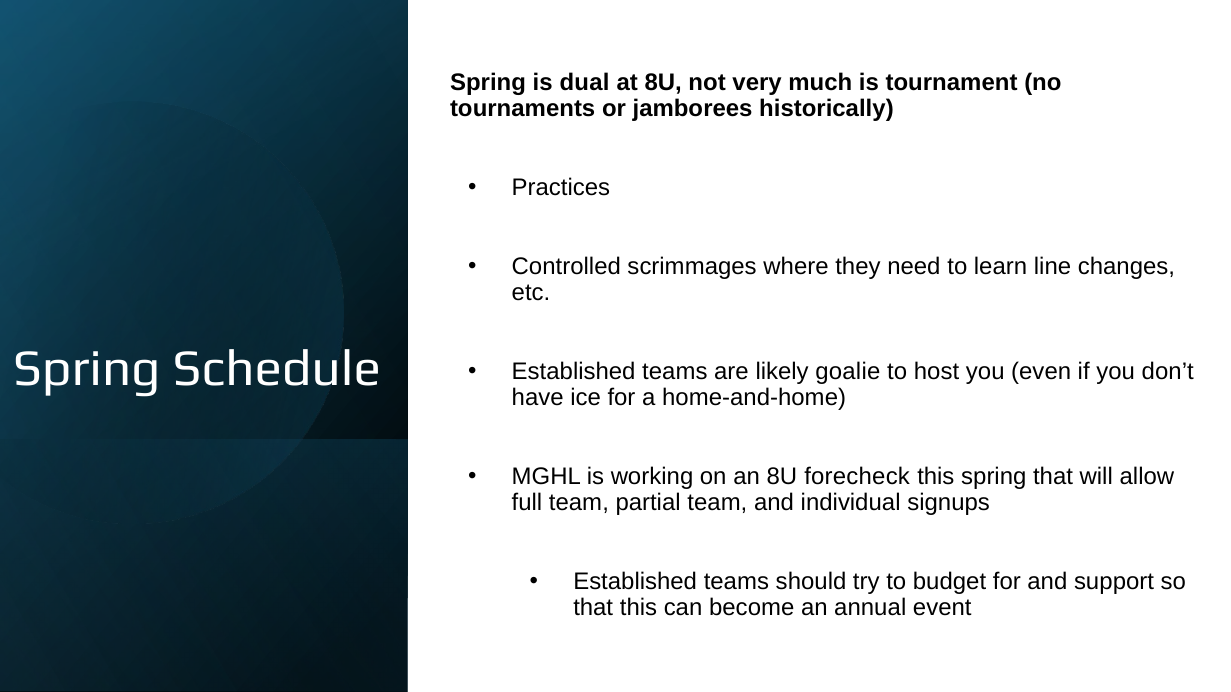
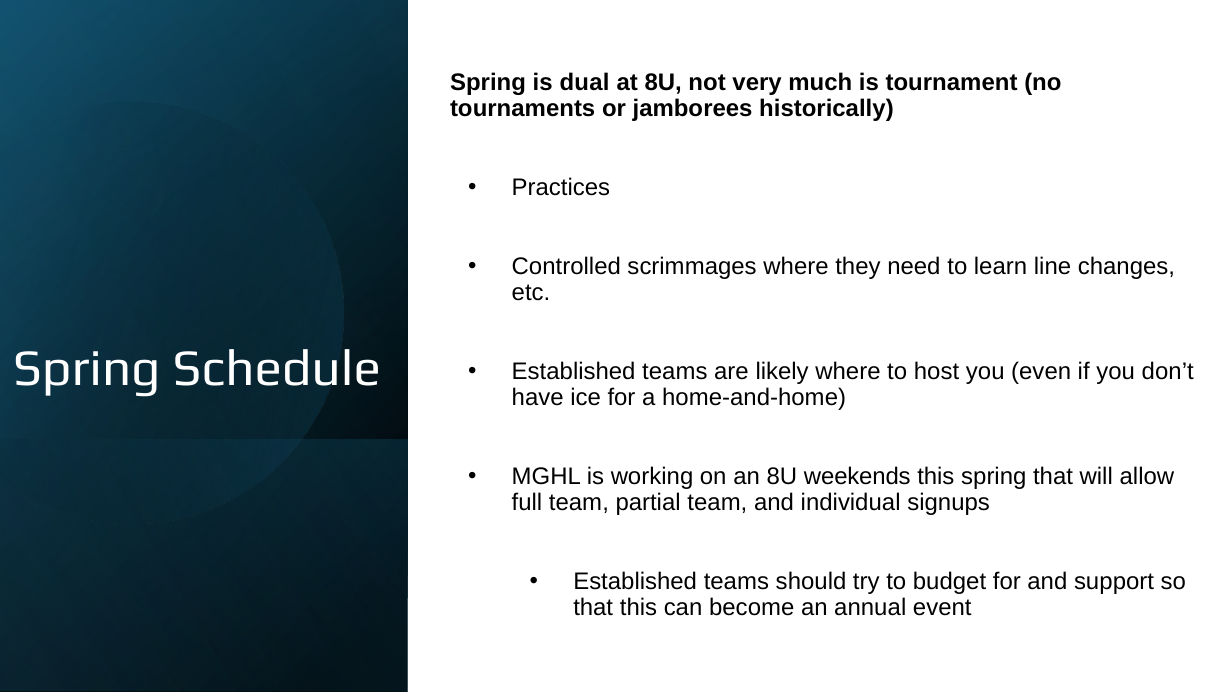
likely goalie: goalie -> where (848, 372)
forecheck: forecheck -> weekends (857, 477)
